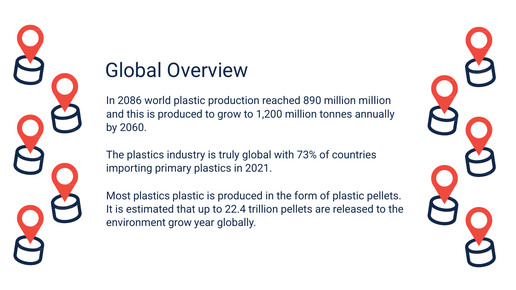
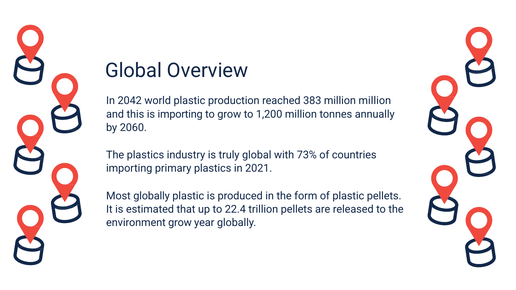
2086: 2086 -> 2042 (130, 101)
890: 890 -> 383 (312, 101)
this is produced: produced -> importing (180, 114)
Most plastics: plastics -> globally (152, 196)
